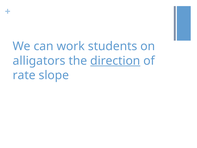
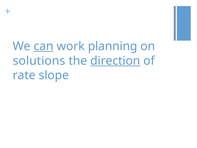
can underline: none -> present (44, 46)
students: students -> planning (113, 46)
alligators: alligators -> solutions (39, 61)
